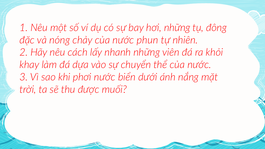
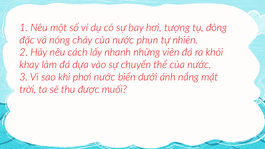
hơi những: những -> tượng (177, 28)
